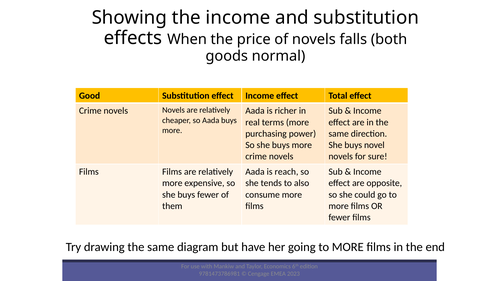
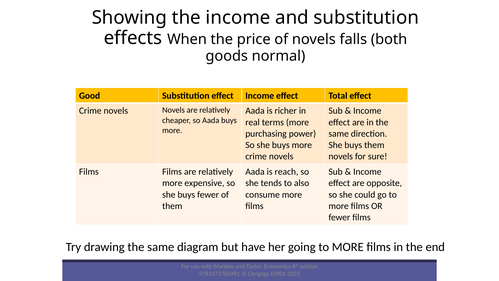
buys novel: novel -> them (374, 145)
